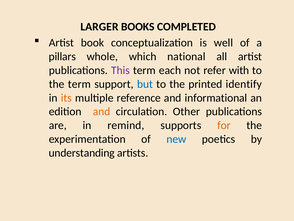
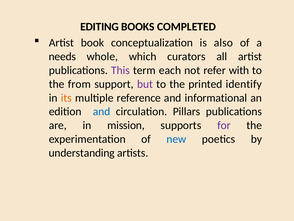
LARGER: LARGER -> EDITING (100, 27)
well: well -> also (223, 43)
pillars: pillars -> needs (62, 56)
national: national -> curators (186, 56)
the term: term -> from (79, 84)
but colour: blue -> purple (145, 84)
and colour: orange -> blue (102, 111)
Other: Other -> Pillars (187, 111)
remind: remind -> mission (126, 125)
for colour: orange -> purple (224, 125)
